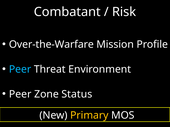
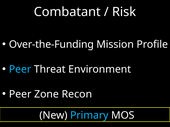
Over-the-Warfare: Over-the-Warfare -> Over-the-Funding (51, 45)
Status: Status -> Recon (77, 94)
Primary colour: yellow -> light blue (89, 116)
